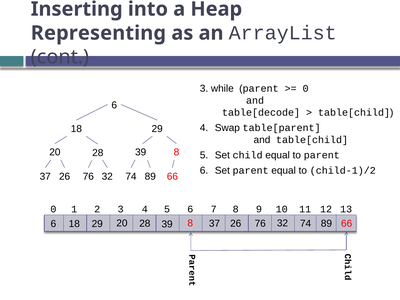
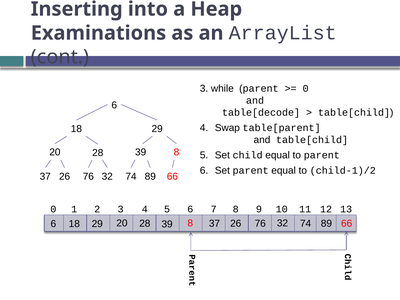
Representing: Representing -> Examinations (98, 33)
